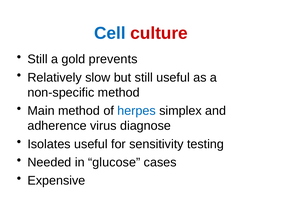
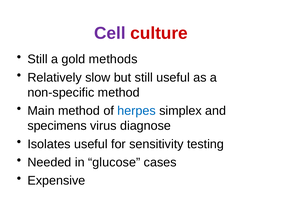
Cell colour: blue -> purple (110, 33)
prevents: prevents -> methods (113, 59)
adherence: adherence -> specimens (57, 126)
